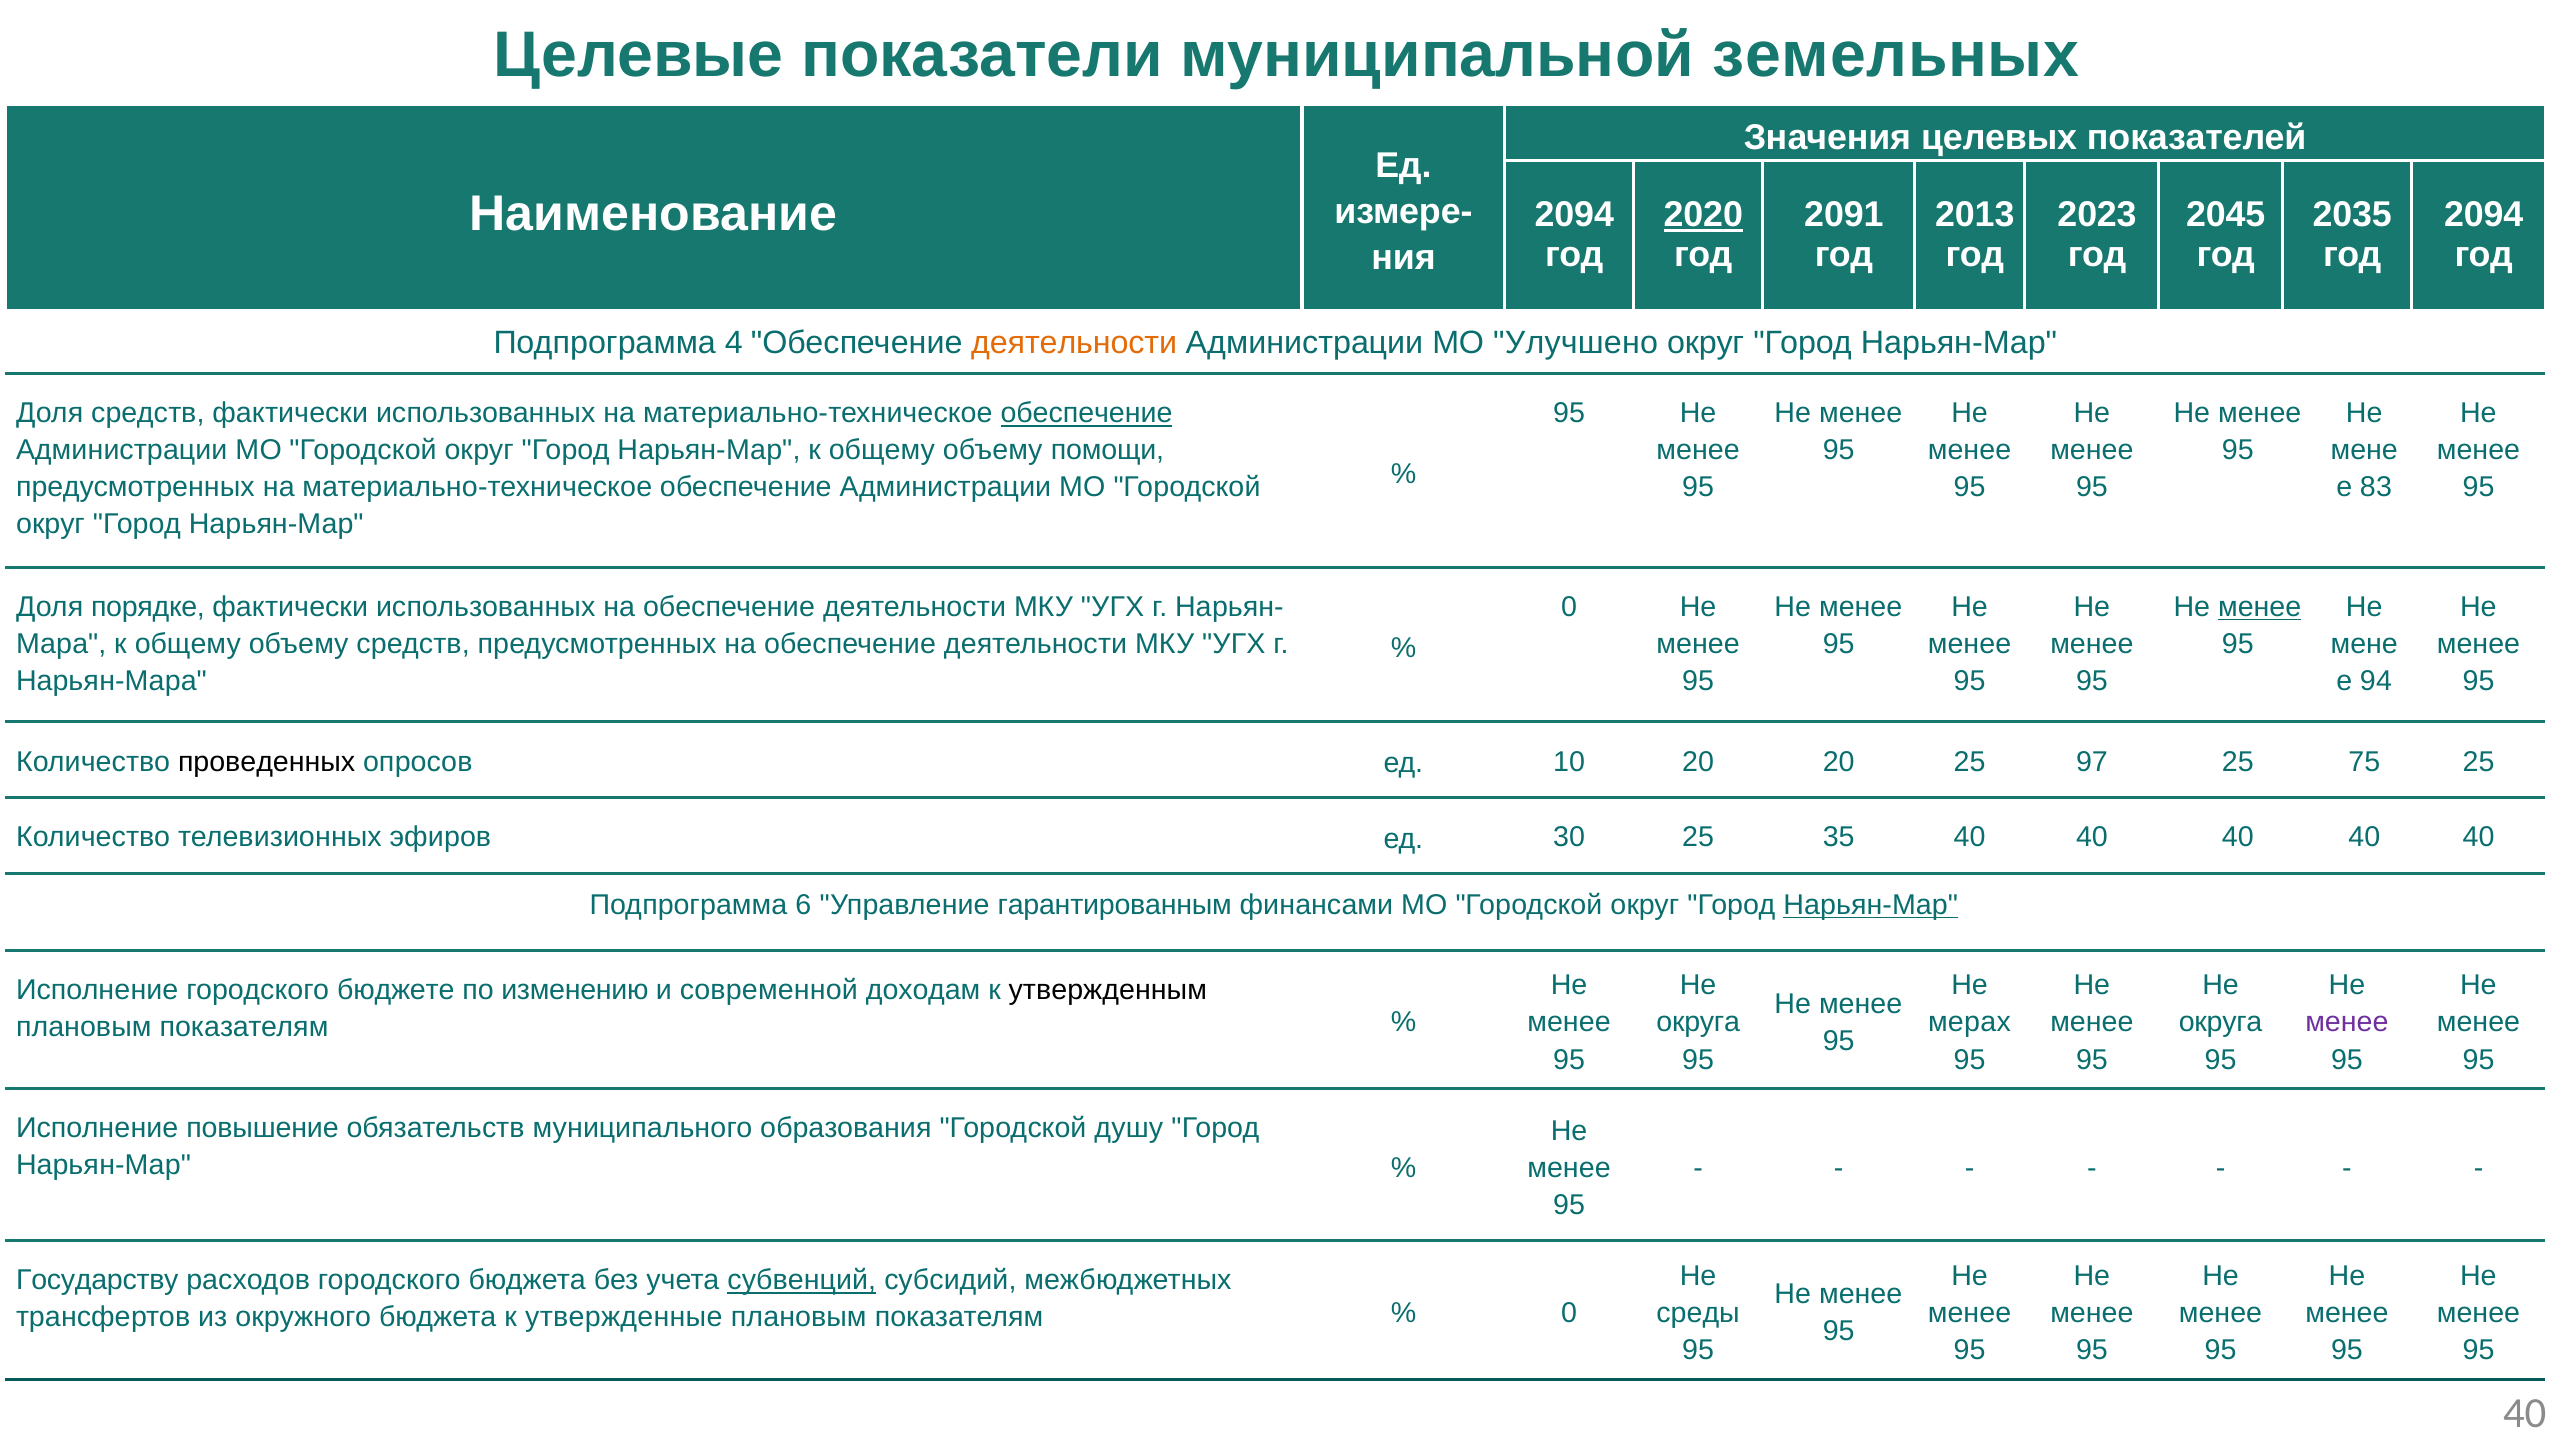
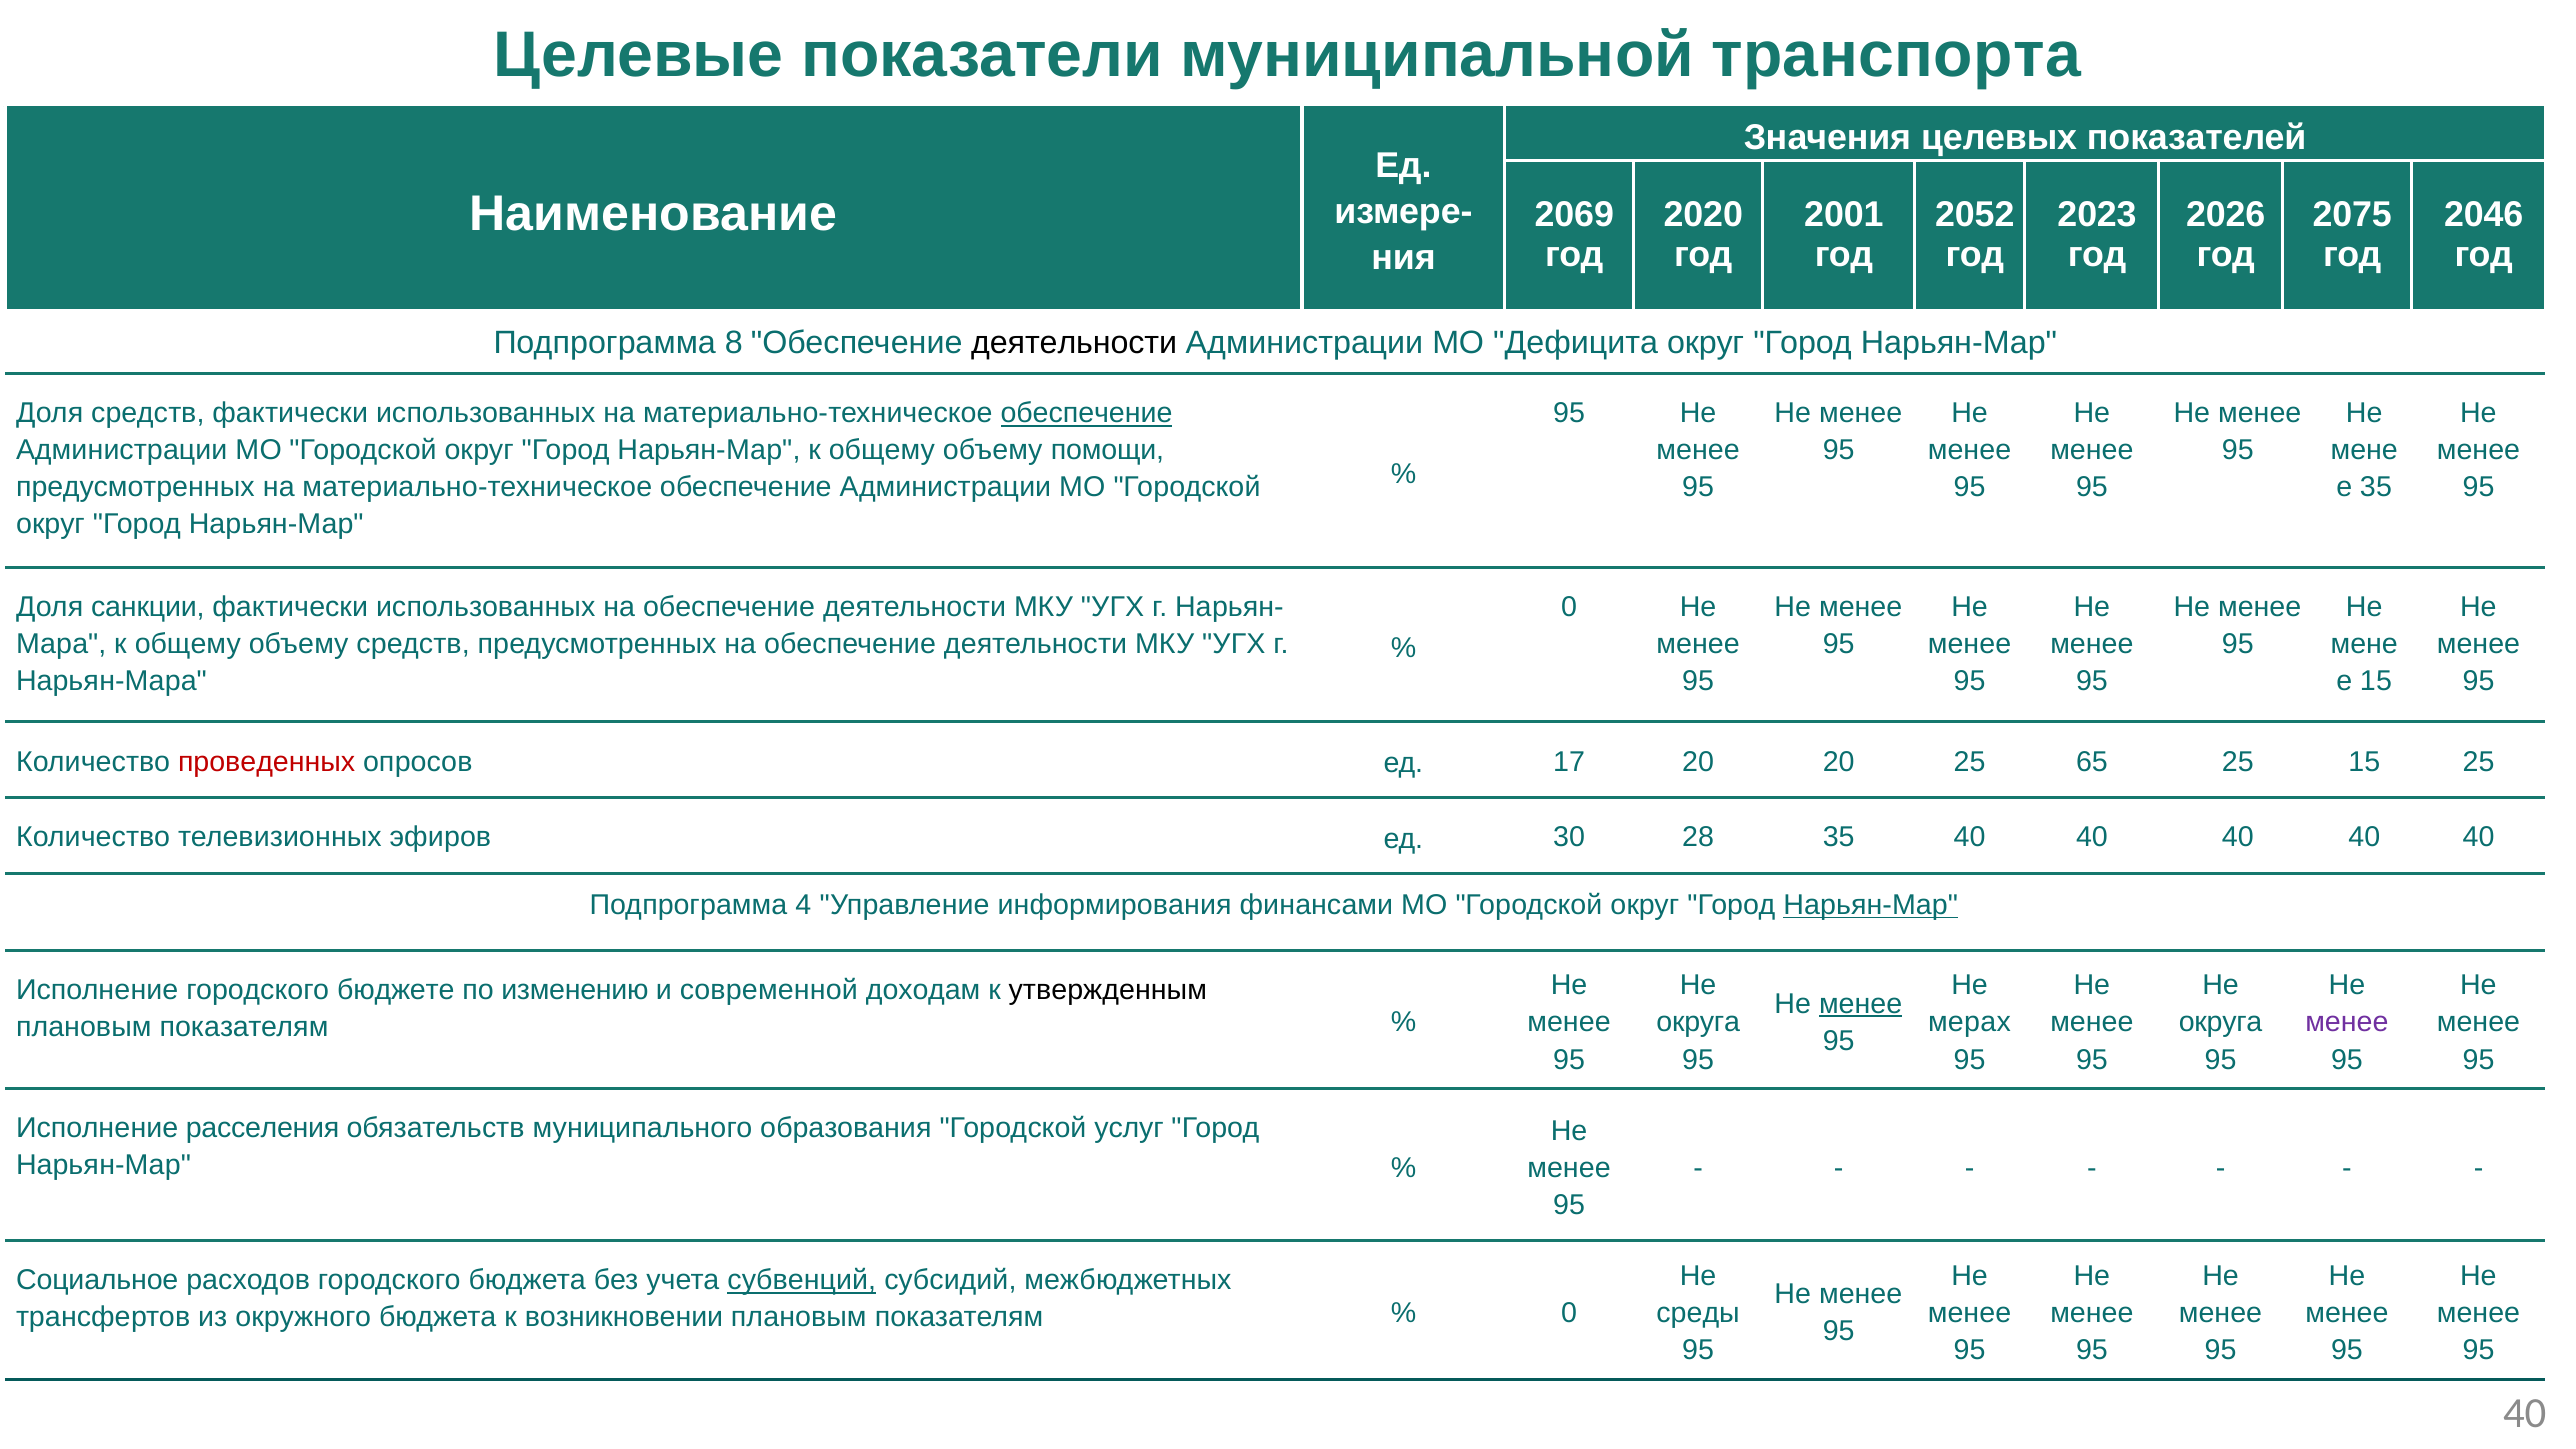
земельных: земельных -> транспорта (1896, 56)
2094: 2094 -> 2069 (1574, 215)
2020 underline: present -> none (1703, 215)
2091: 2091 -> 2001 (1844, 215)
2013: 2013 -> 2052 (1975, 215)
2045: 2045 -> 2026 (2226, 215)
2035: 2035 -> 2075 (2352, 215)
2094: 2094 -> 2046 (2484, 215)
4: 4 -> 8 (734, 343)
деятельности colour: orange -> black (1074, 343)
Улучшено: Улучшено -> Дефицита (1576, 343)
83: 83 -> 35 (2376, 487)
порядке: порядке -> санкции (148, 607)
менее underline: present -> none (2260, 607)
94: 94 -> 15 (2376, 681)
проведенных colour: black -> red (267, 762)
10: 10 -> 17 (1569, 762)
97: 97 -> 65 (2092, 762)
25 75: 75 -> 15 (2364, 762)
30 25: 25 -> 28 (1698, 837)
6: 6 -> 4 (803, 905)
гарантированным: гарантированным -> информирования (1115, 905)
менее underline: none -> present (1861, 1004)
повышение: повышение -> расселения (263, 1128)
душу: душу -> услуг (1129, 1128)
Государству: Государству -> Социальное (97, 1280)
утвержденные: утвержденные -> возникновении (624, 1318)
